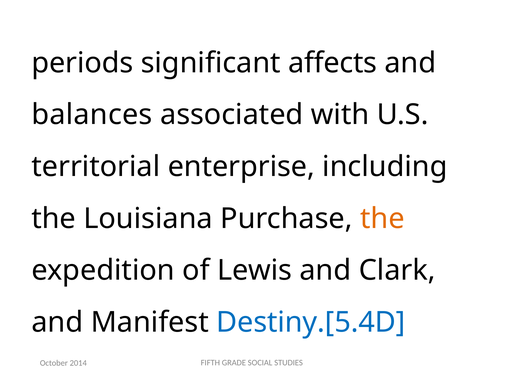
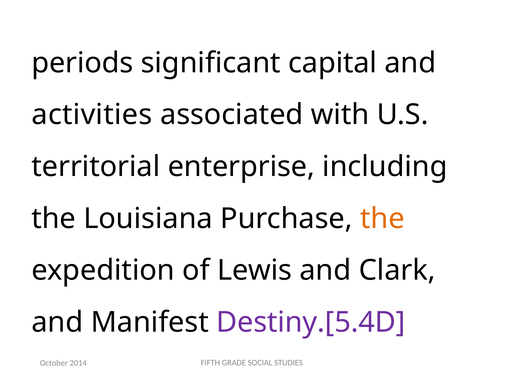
affects: affects -> capital (333, 63)
balances: balances -> activities (92, 115)
Destiny.[5.4D colour: blue -> purple (311, 323)
